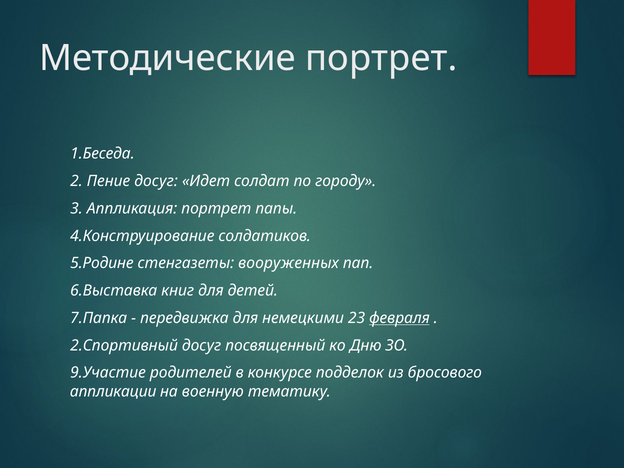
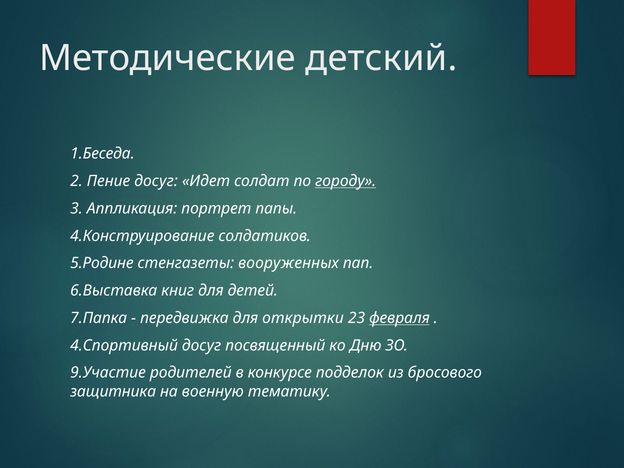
Методические портрет: портрет -> детский (381, 58)
городу underline: none -> present (346, 181)
немецкими: немецкими -> открытки (303, 318)
2.Спортивный: 2.Спортивный -> 4.Спортивный (124, 345)
аппликации: аппликации -> защитника (113, 392)
